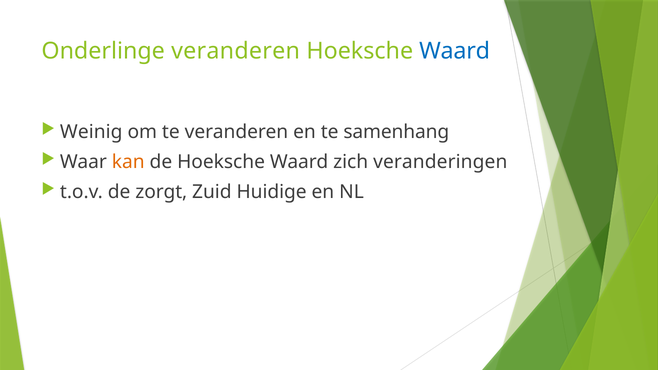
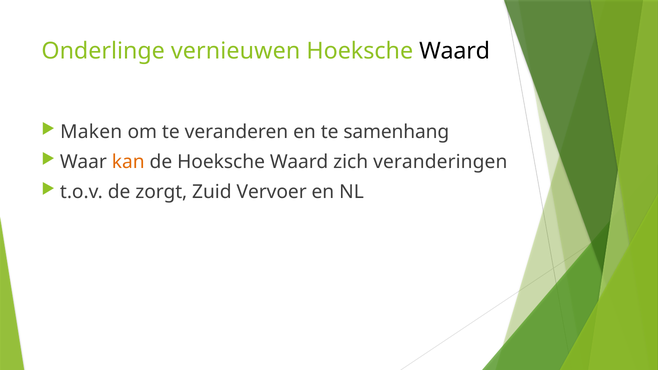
Onderlinge veranderen: veranderen -> vernieuwen (236, 51)
Waard colour: blue -> black (455, 51)
Weinig: Weinig -> Maken (91, 132)
Huidige: Huidige -> Vervoer (272, 192)
